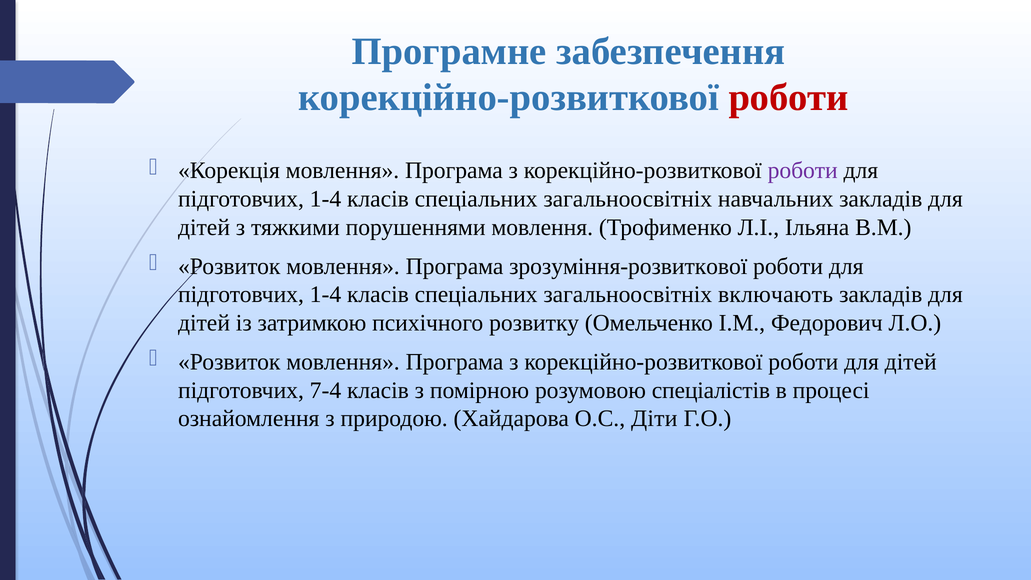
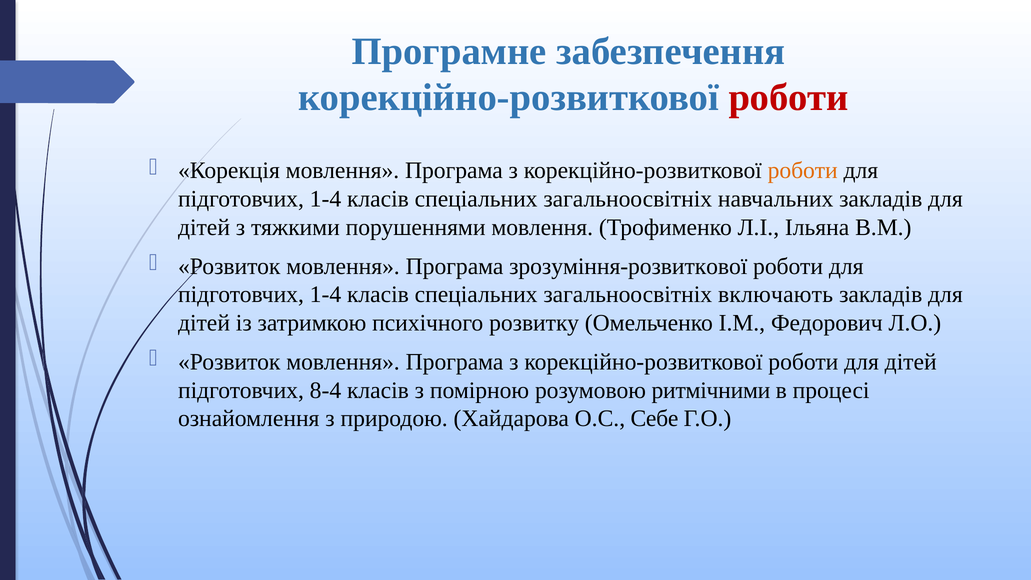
роботи colour: purple -> orange (803, 171)
7-4: 7-4 -> 8-4 (325, 390)
спеціалістів: спеціалістів -> ритмічними (711, 390)
Діти: Діти -> Себе (654, 419)
